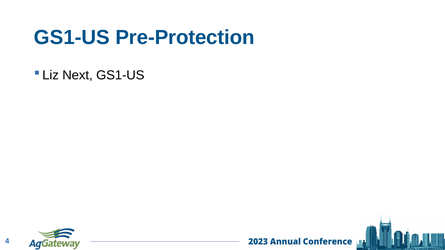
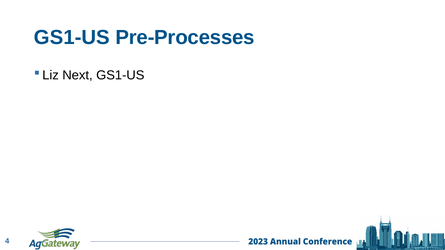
Pre-Protection: Pre-Protection -> Pre-Processes (185, 37)
